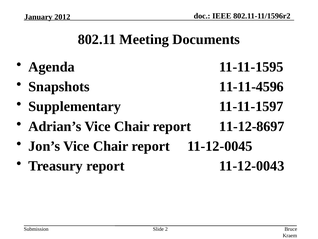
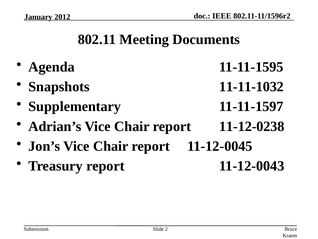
11-11-4596: 11-11-4596 -> 11-11-1032 (251, 87)
11-12-8697: 11-12-8697 -> 11-12-0238 (252, 126)
